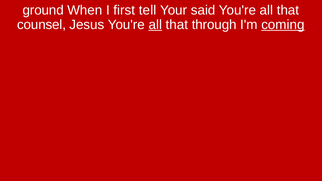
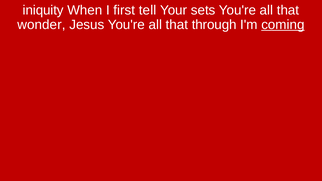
ground: ground -> iniquity (43, 10)
said: said -> sets (203, 10)
counsel: counsel -> wonder (41, 25)
all underline: present -> none (155, 25)
